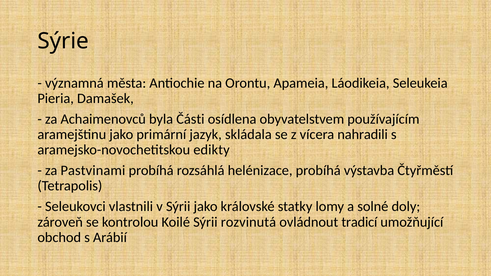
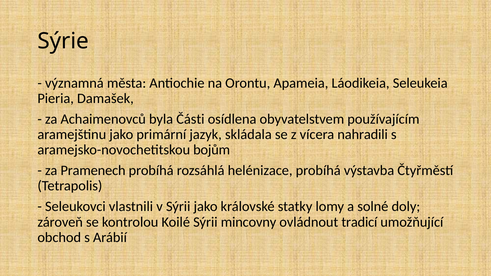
edikty: edikty -> bojům (212, 150)
Pastvinami: Pastvinami -> Pramenech (93, 171)
rozvinutá: rozvinutá -> mincovny (249, 222)
